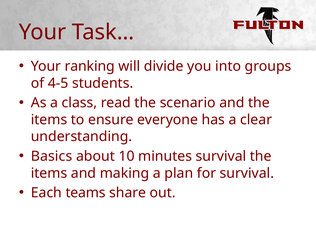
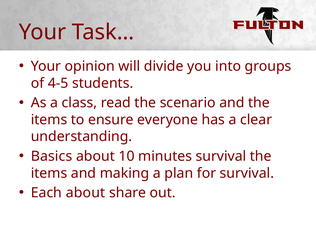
ranking: ranking -> opinion (90, 66)
Each teams: teams -> about (85, 193)
